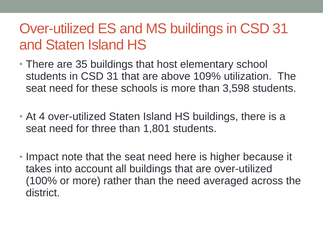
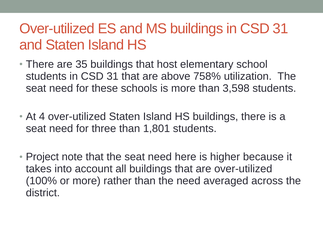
109%: 109% -> 758% (207, 76)
Impact: Impact -> Project (42, 157)
